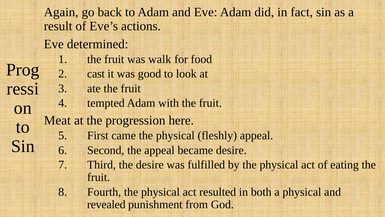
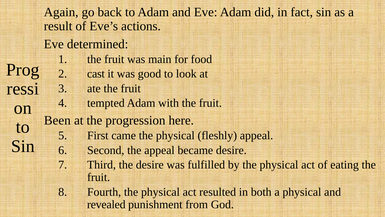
walk: walk -> main (160, 59)
Meat: Meat -> Been (57, 120)
